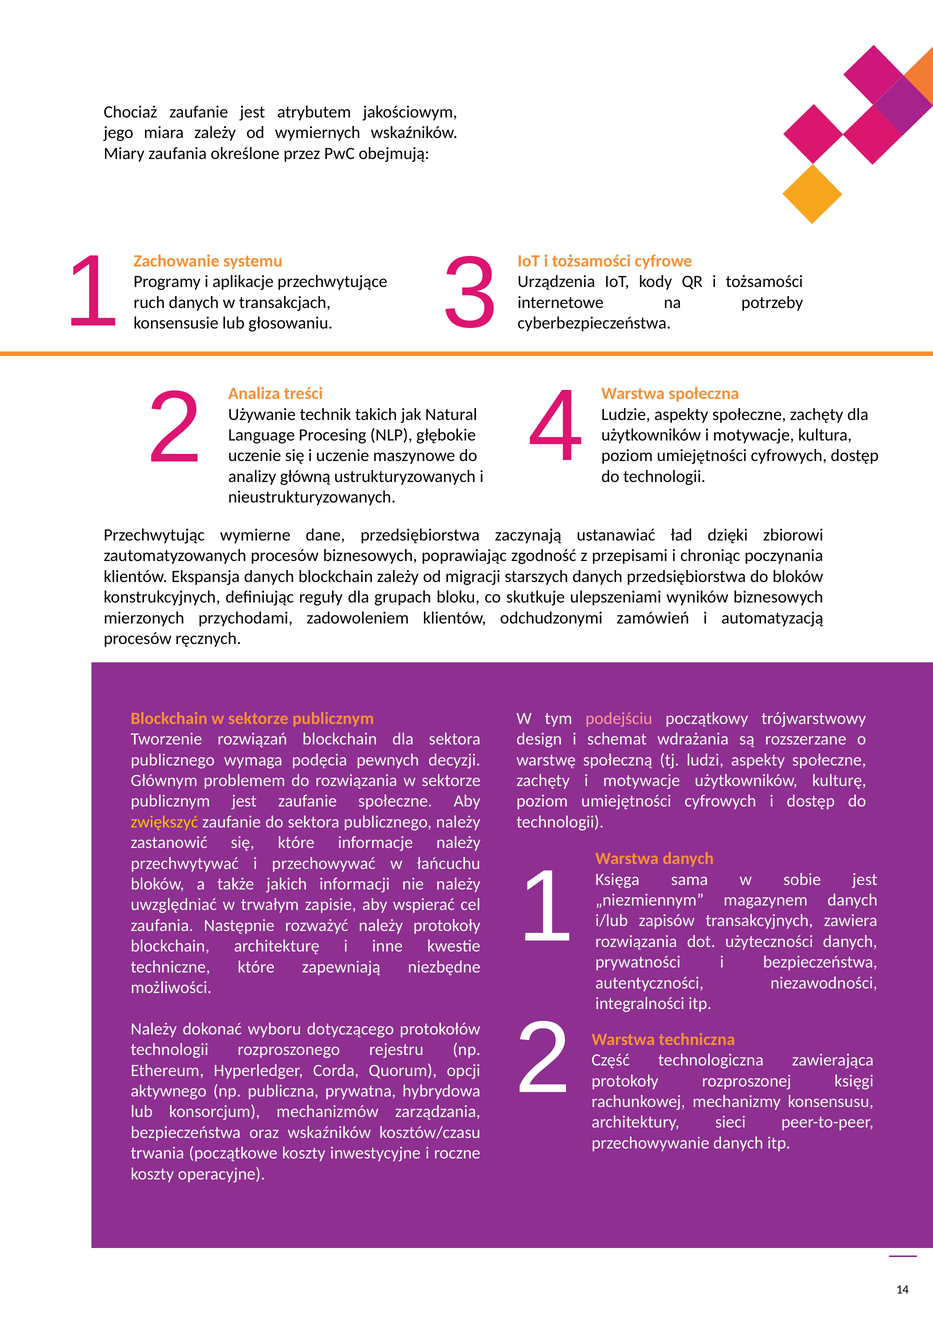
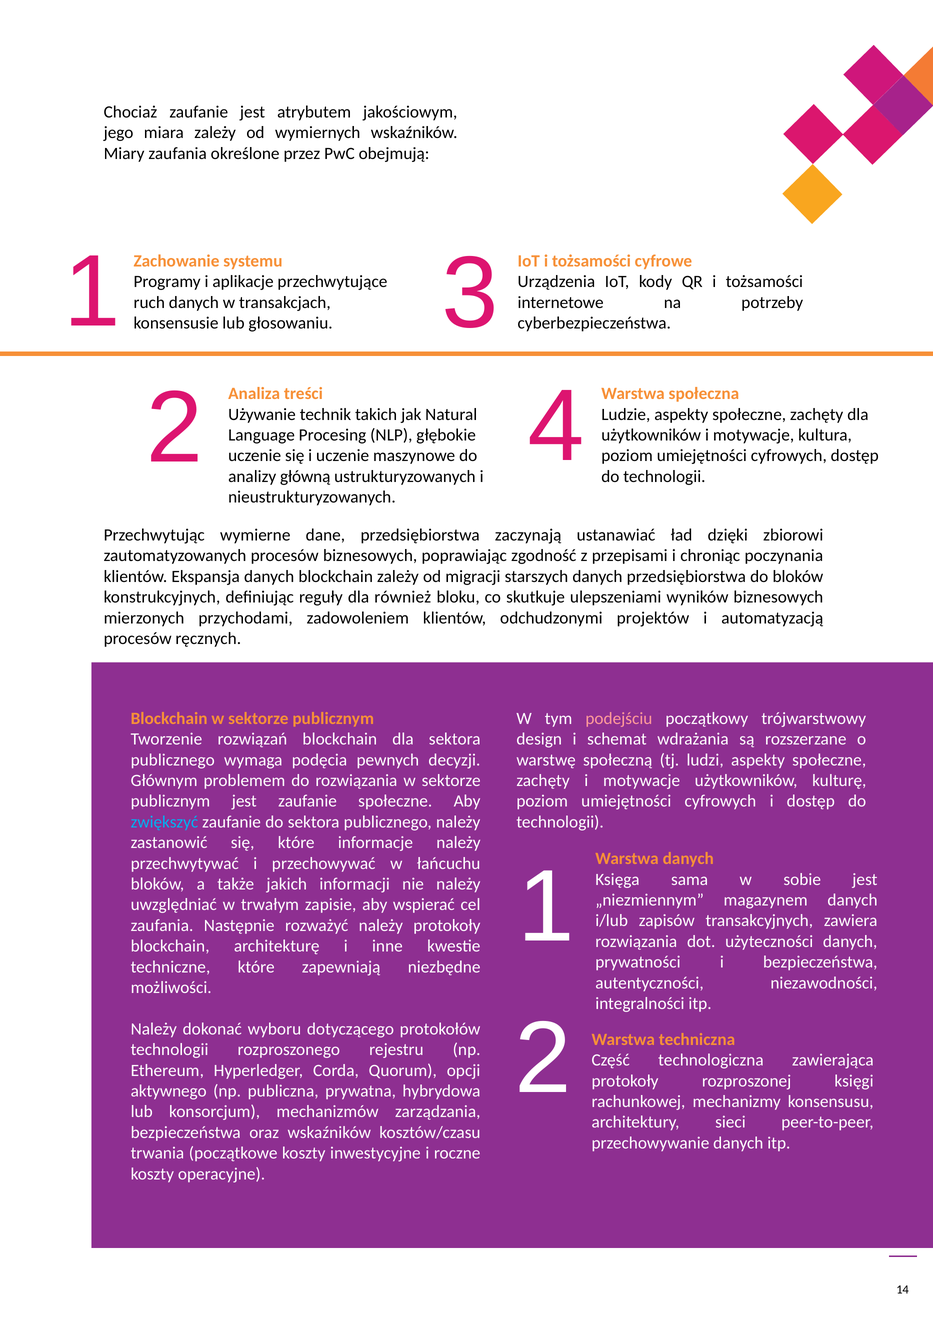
grupach: grupach -> również (403, 597)
zamówień: zamówień -> projektów (653, 618)
zwiększyć colour: yellow -> light blue (164, 822)
